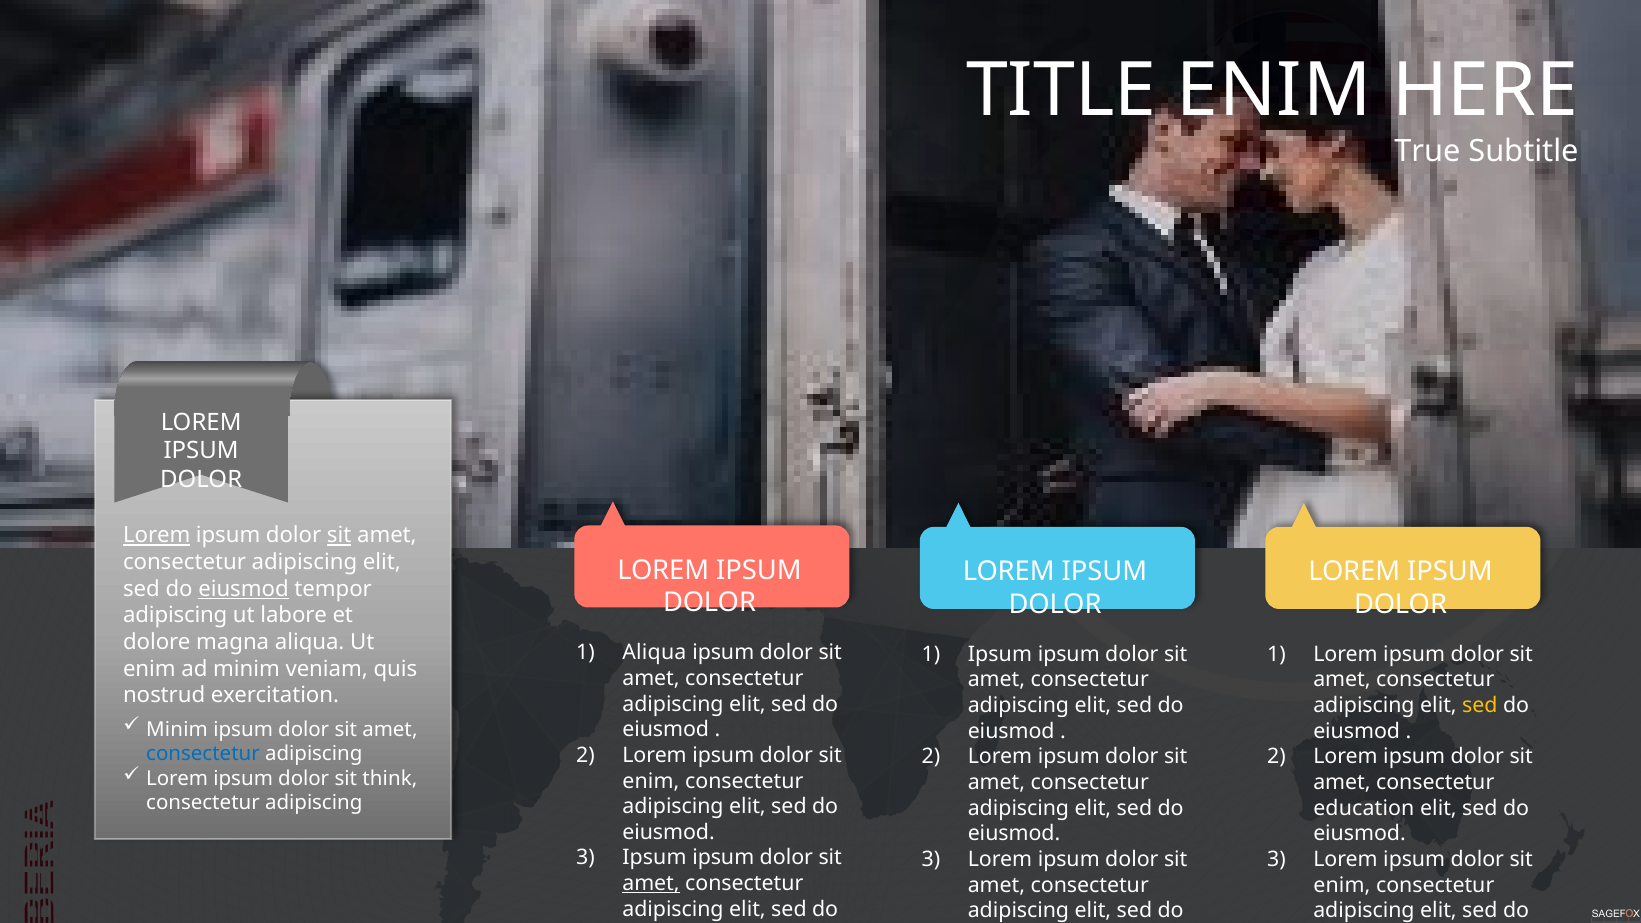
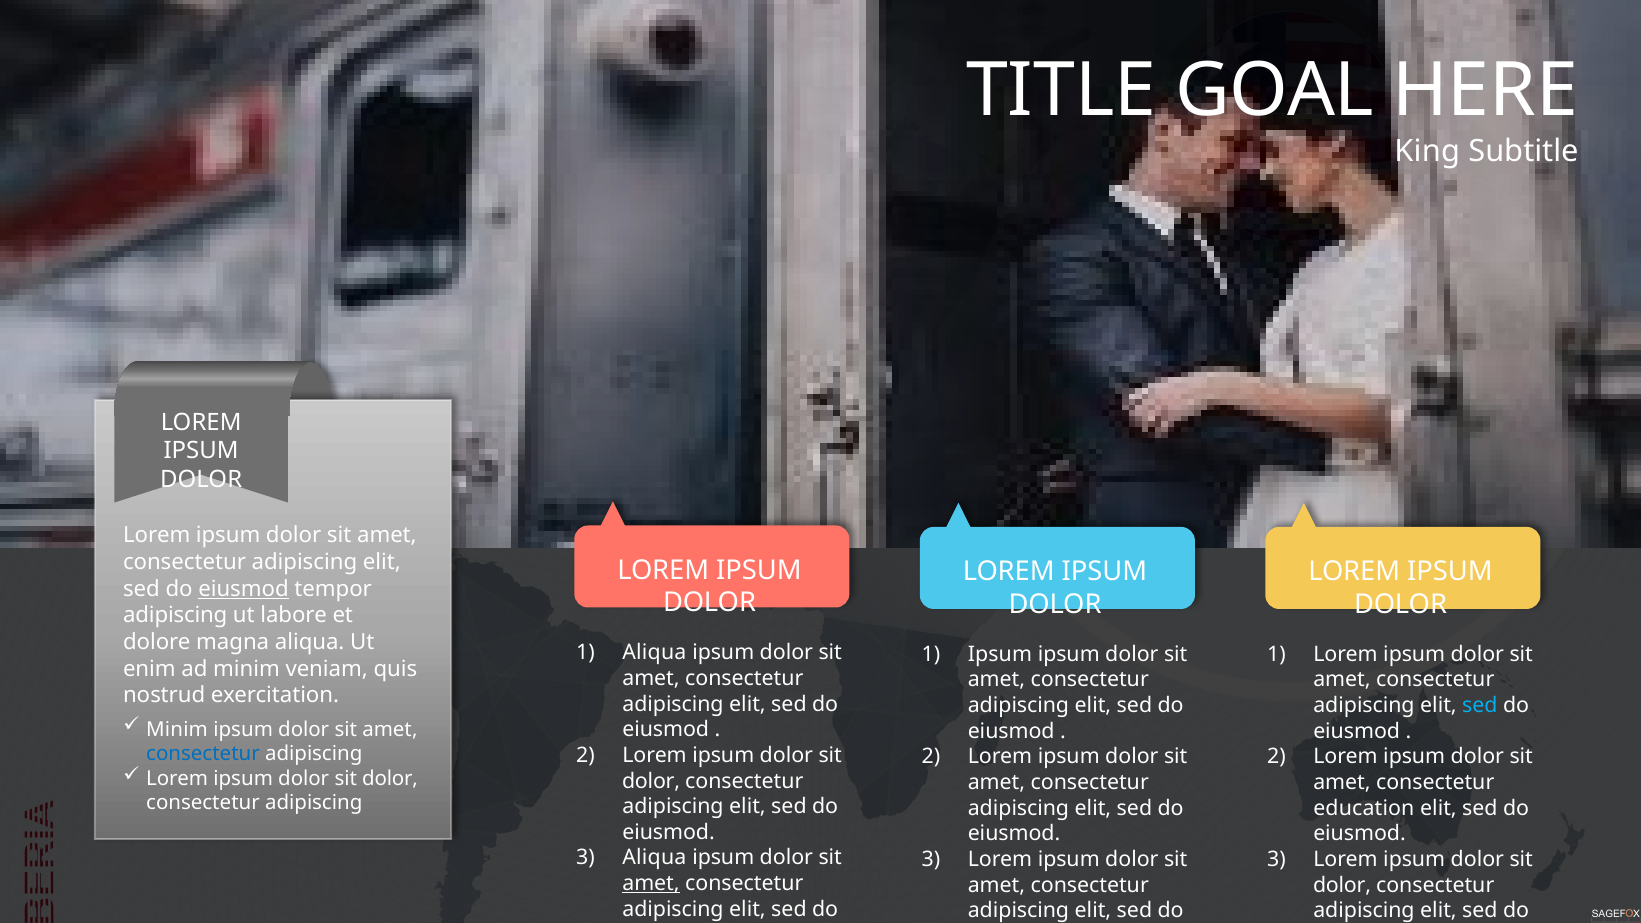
TITLE ENIM: ENIM -> GOAL (1275, 91)
True: True -> King (1427, 152)
Lorem underline: present -> none (157, 535)
sit underline: present -> none (339, 535)
sed colour: yellow -> light blue (1480, 706)
think: think -> dolor (390, 779)
enim: enim -> dolor (651, 781)
Ipsum: Ipsum -> Aliqua (654, 858)
enim: enim -> dolor (1342, 885)
